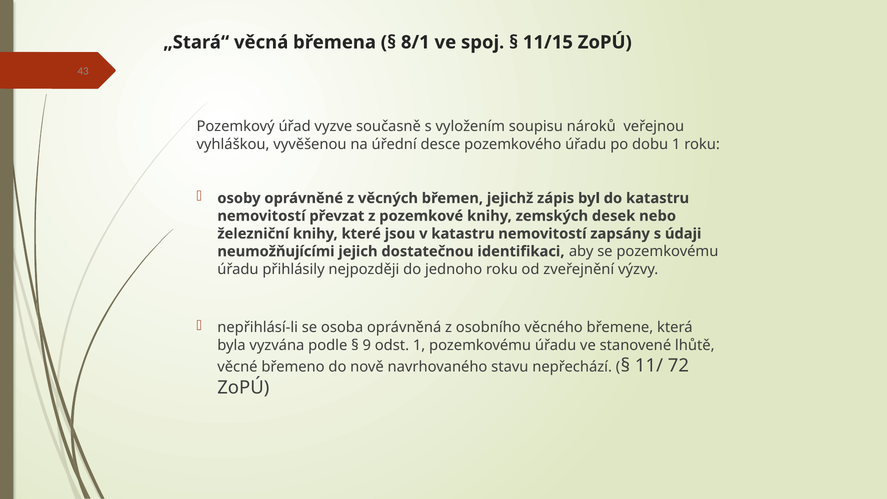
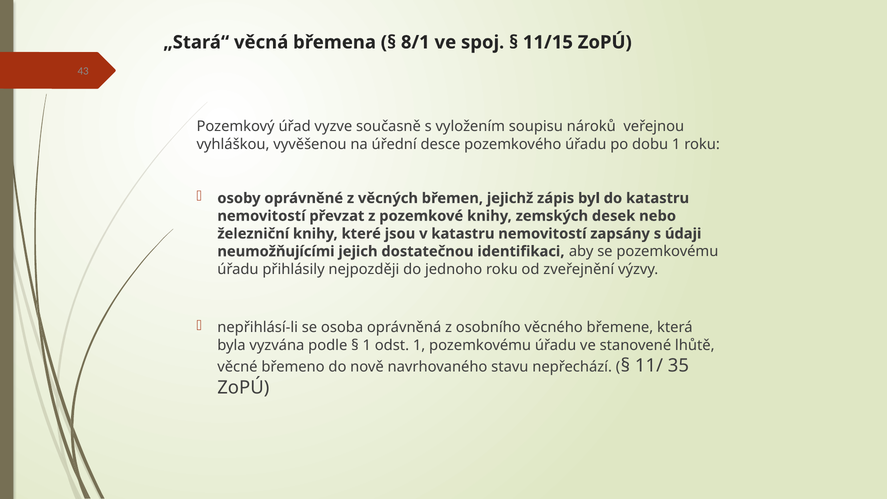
9: 9 -> 1 (367, 345)
72: 72 -> 35 (678, 365)
